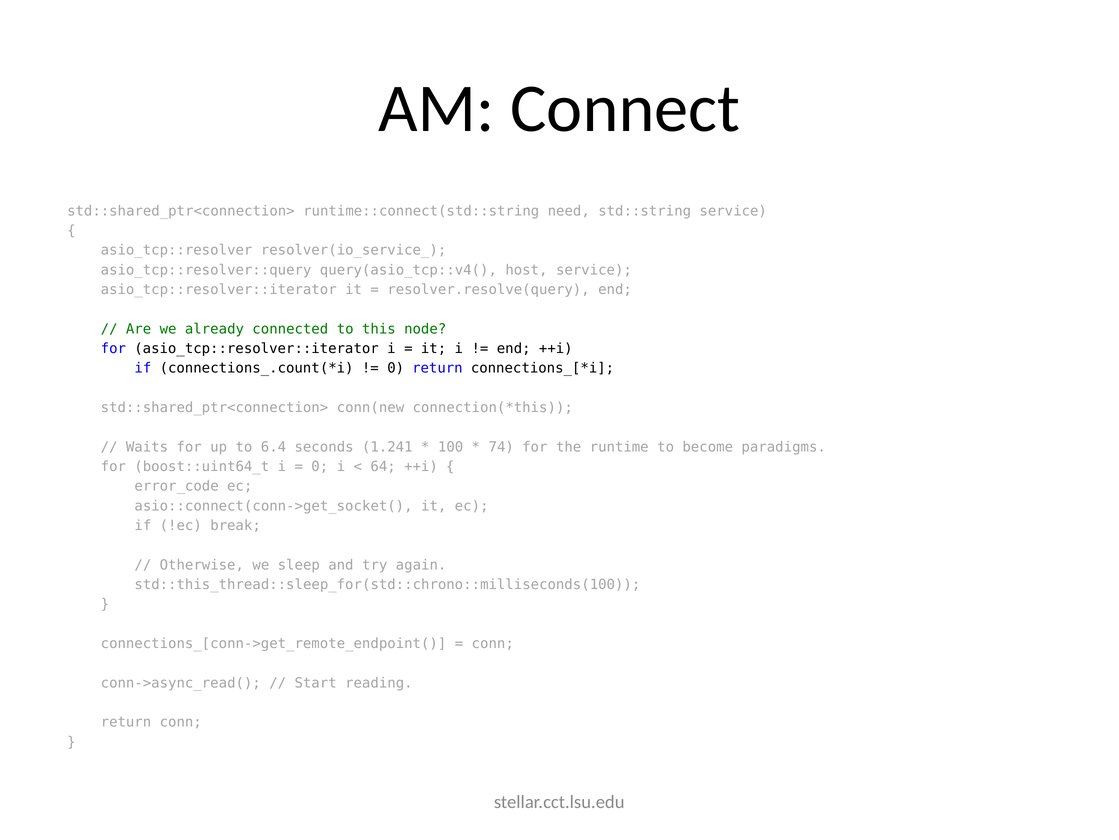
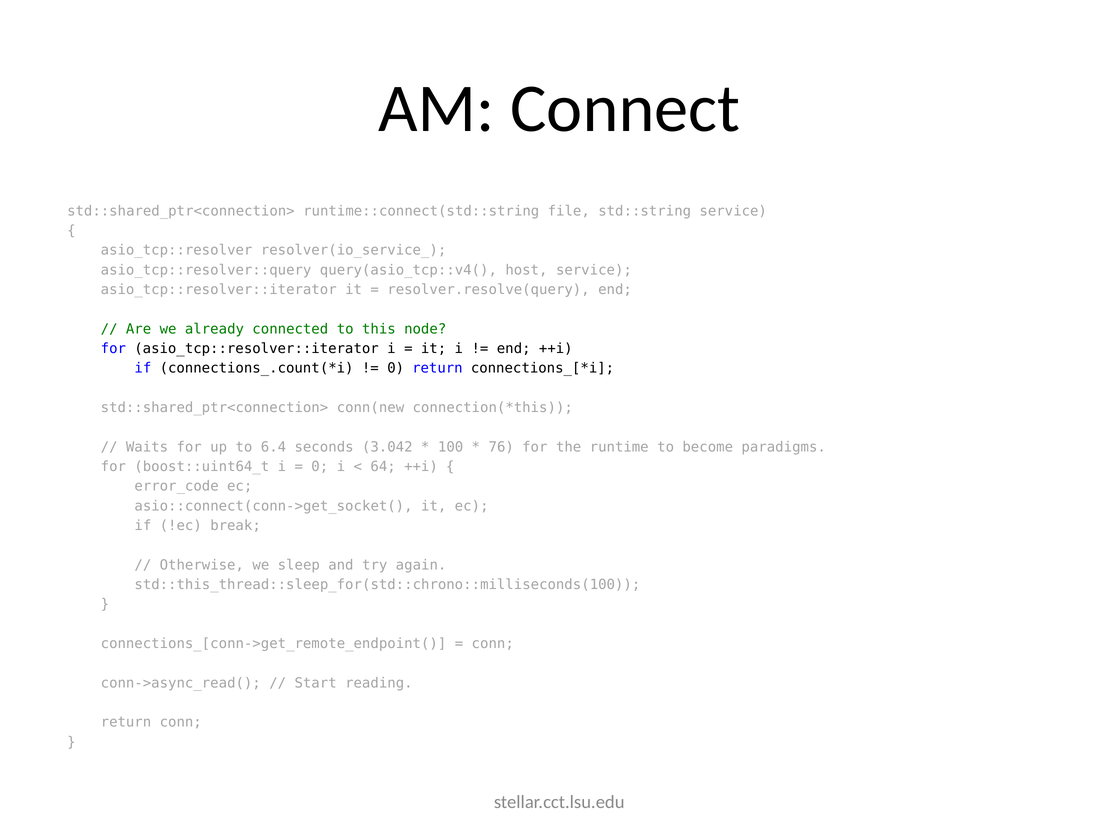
need: need -> file (569, 211)
1.241: 1.241 -> 3.042 (387, 447)
74: 74 -> 76 (501, 447)
